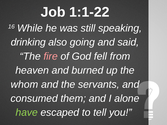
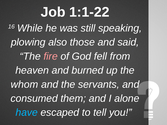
drinking: drinking -> plowing (28, 42)
going: going -> those (82, 42)
have colour: light green -> light blue (27, 113)
